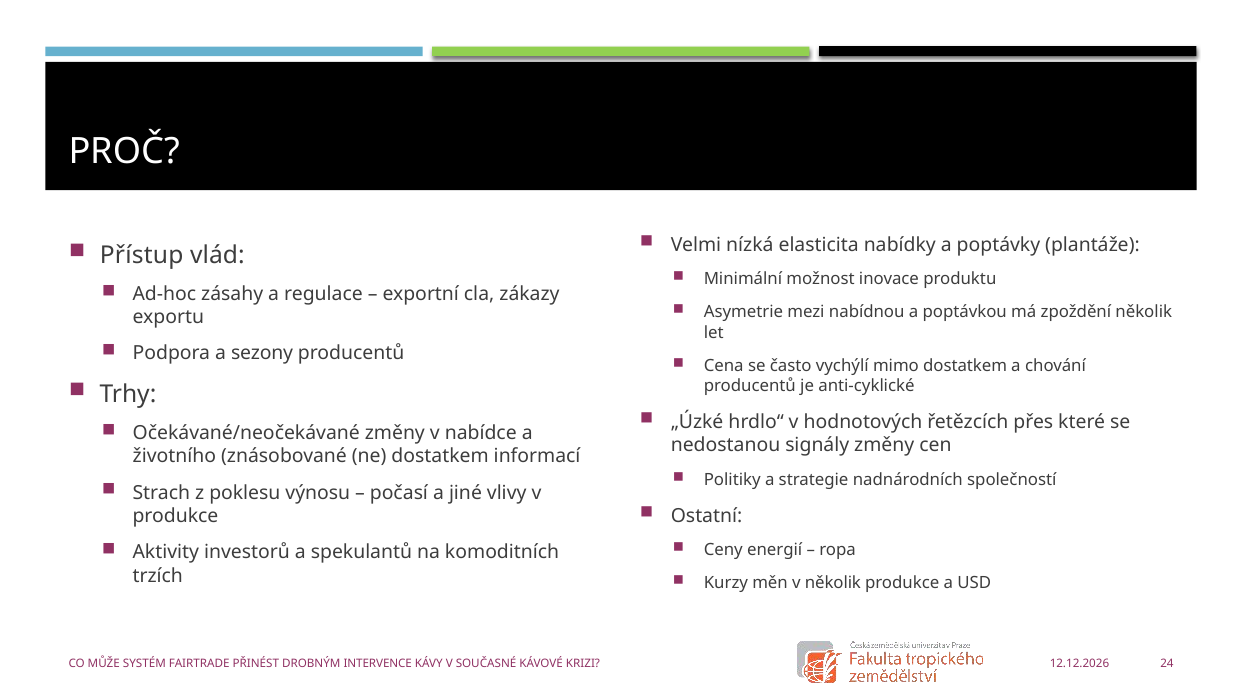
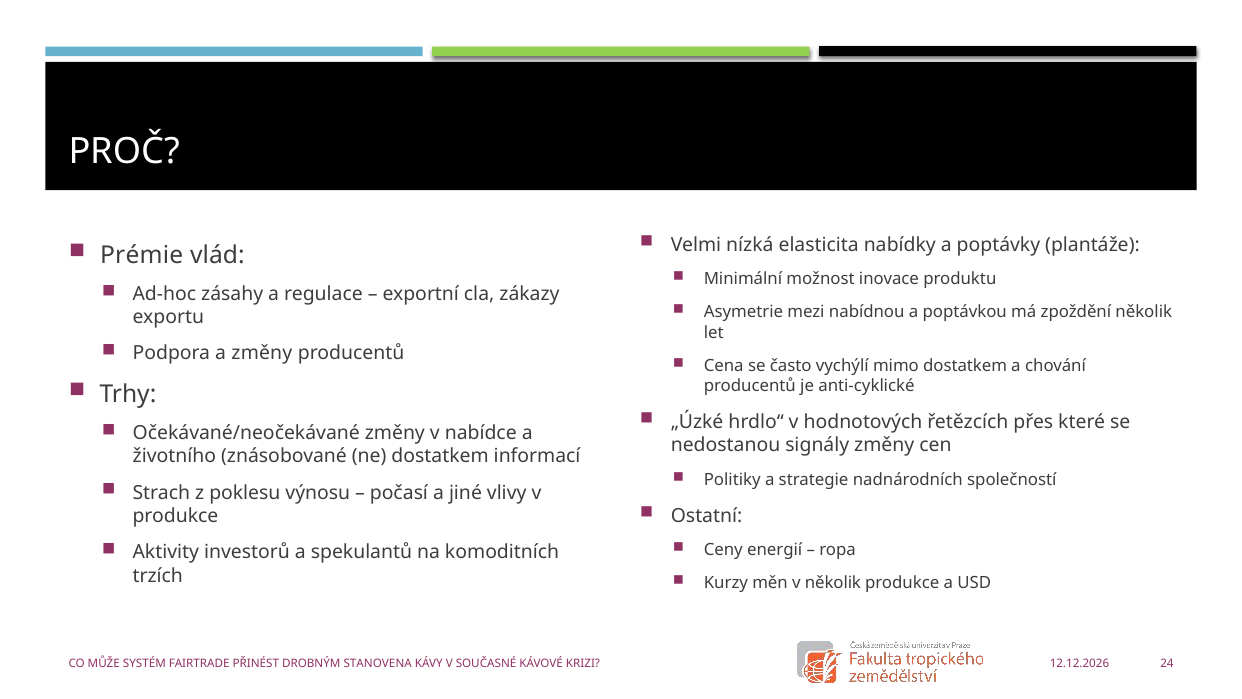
Přístup: Přístup -> Prémie (142, 255)
a sezony: sezony -> změny (262, 353)
INTERVENCE: INTERVENCE -> STANOVENA (378, 663)
